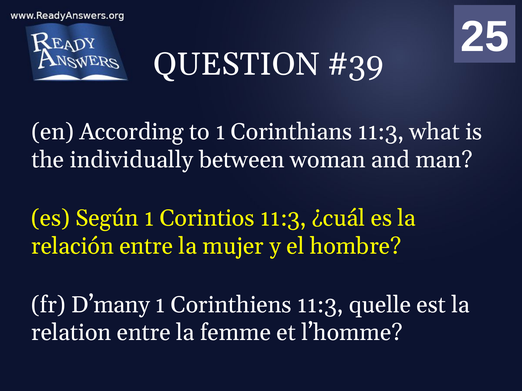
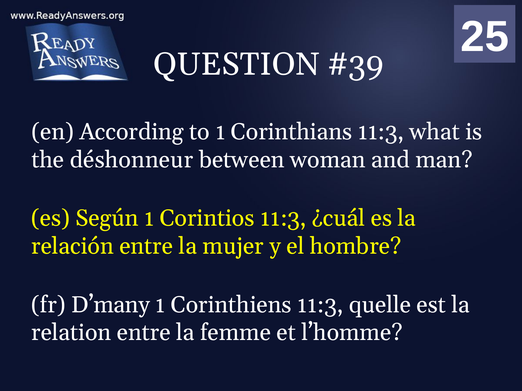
individually: individually -> déshonneur (132, 160)
